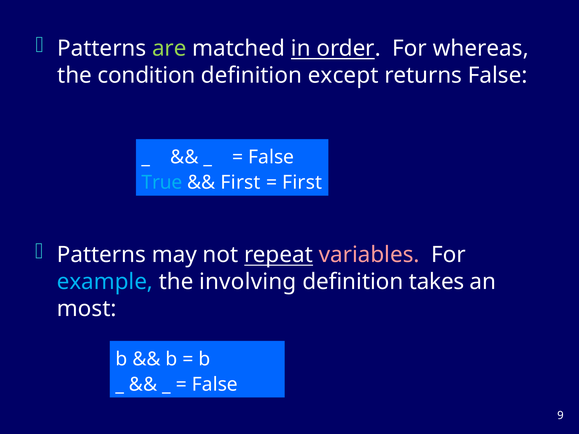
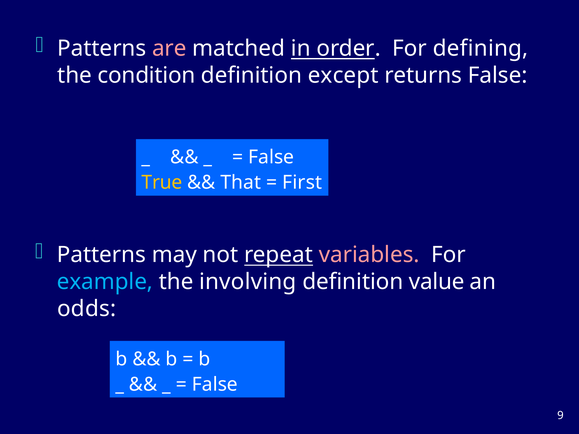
are colour: light green -> pink (169, 48)
whereas: whereas -> defining (481, 48)
True colour: light blue -> yellow (162, 183)
First: First -> That (241, 183)
takes: takes -> value (437, 282)
most: most -> odds (87, 309)
